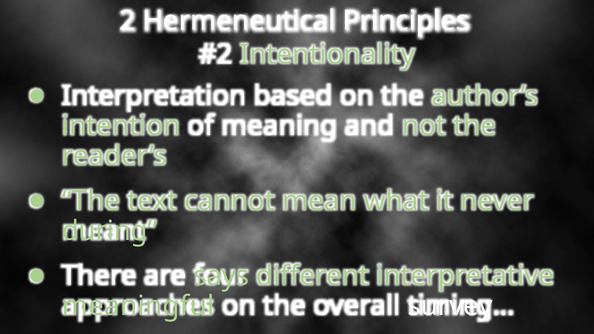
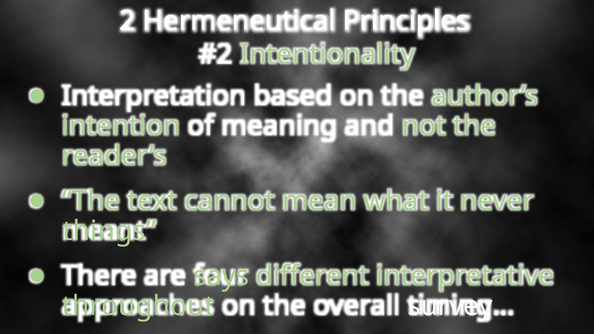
during: during -> things (109, 231)
meaningful: meaningful -> throughout (138, 306)
